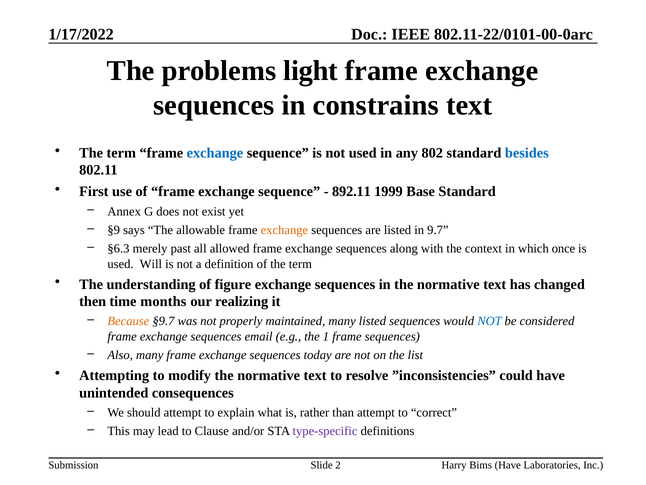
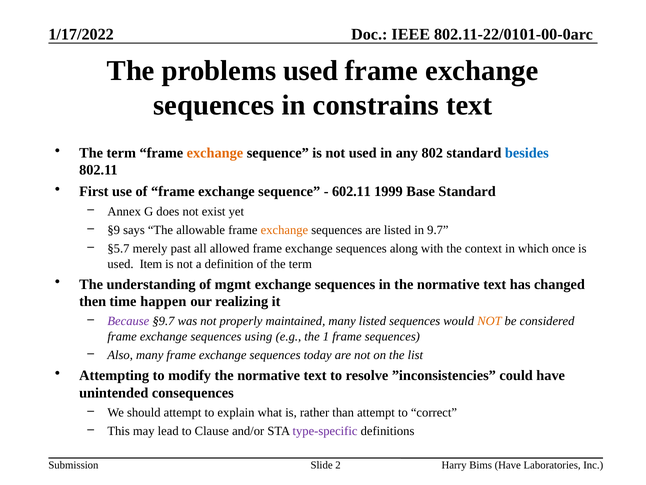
problems light: light -> used (311, 71)
exchange colour: blue -> orange (215, 153)
892.11: 892.11 -> 602.11 (351, 192)
§6.3: §6.3 -> §5.7 (118, 249)
Will: Will -> Item (151, 264)
figure: figure -> mgmt (233, 284)
months: months -> happen (163, 301)
Because colour: orange -> purple (128, 321)
NOT colour: blue -> orange (489, 321)
email: email -> using (259, 336)
